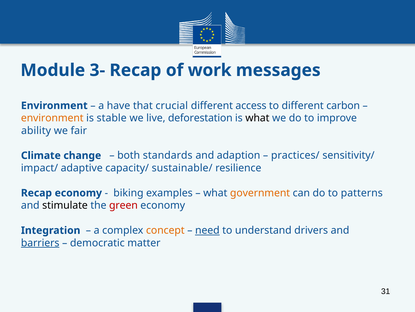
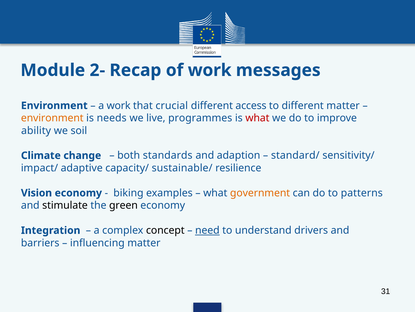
3-: 3- -> 2- (97, 70)
a have: have -> work (119, 105)
different carbon: carbon -> matter (343, 105)
stable: stable -> needs (112, 118)
deforestation: deforestation -> programmes (200, 118)
what colour: black -> red (257, 118)
fair: fair -> soil (79, 130)
practices/: practices/ -> standard/ (295, 155)
Recap: Recap -> Vision (36, 193)
green colour: red -> black (123, 205)
concept colour: orange -> black (165, 230)
barriers underline: present -> none (40, 242)
democratic: democratic -> influencing (97, 242)
